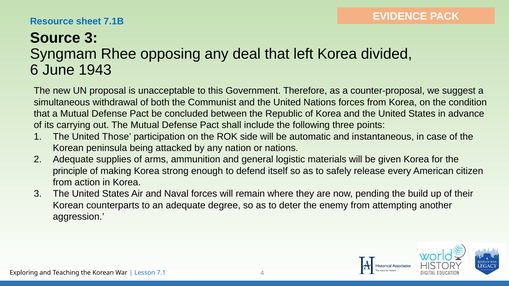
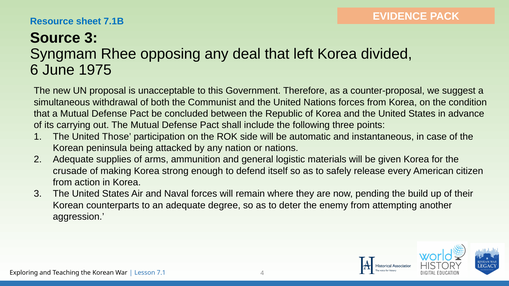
1943: 1943 -> 1975 (95, 70)
principle: principle -> crusade (70, 171)
